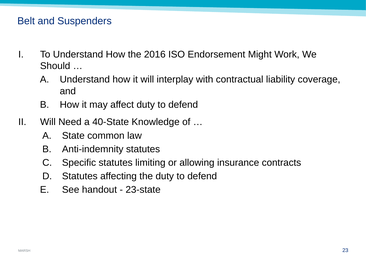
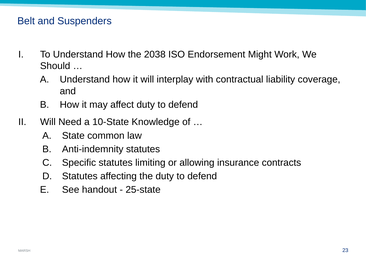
2016: 2016 -> 2038 (155, 54)
40-State: 40-State -> 10-State (111, 122)
23-state: 23-state -> 25-state (143, 190)
